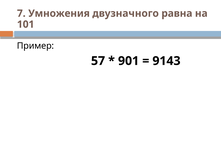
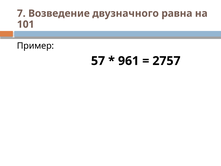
Умножения: Умножения -> Возведение (59, 13)
901: 901 -> 961 (129, 61)
9143: 9143 -> 2757 (166, 61)
